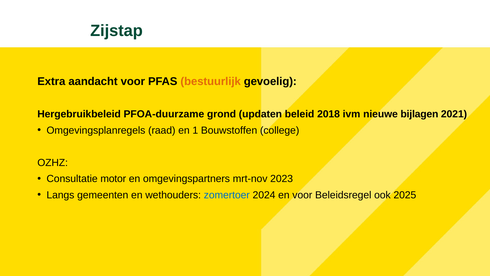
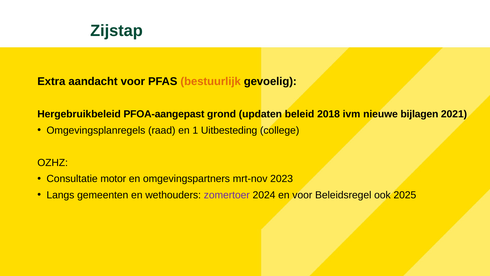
PFOA-duurzame: PFOA-duurzame -> PFOA-aangepast (164, 114)
Bouwstoffen: Bouwstoffen -> Uitbesteding (229, 130)
zomertoer colour: blue -> purple (227, 195)
